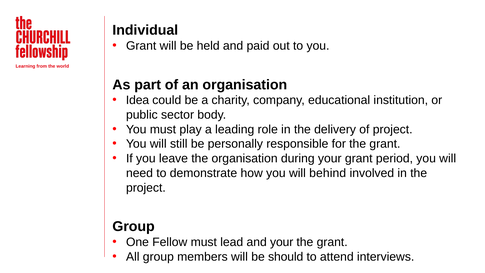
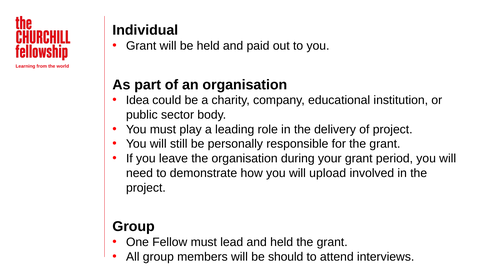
behind: behind -> upload (328, 173)
and your: your -> held (282, 242)
